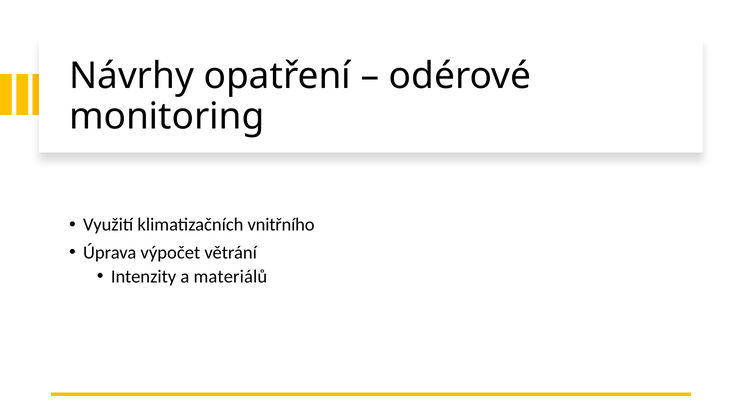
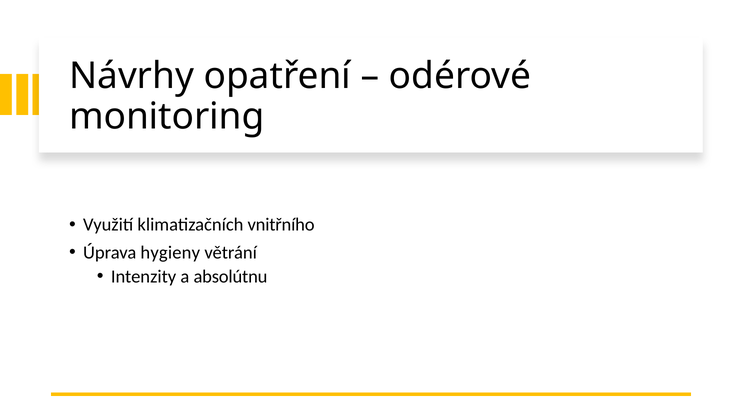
výpočet: výpočet -> hygieny (170, 253)
materiálů: materiálů -> absolútnu (230, 277)
